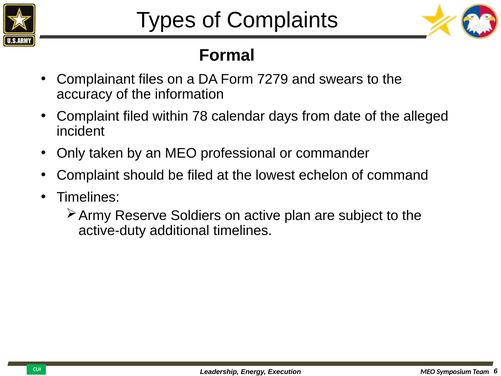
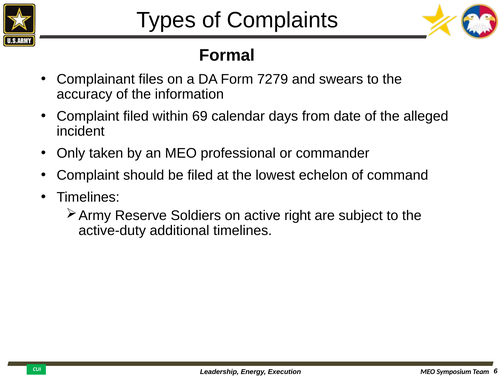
78: 78 -> 69 (200, 116)
plan: plan -> right (298, 216)
